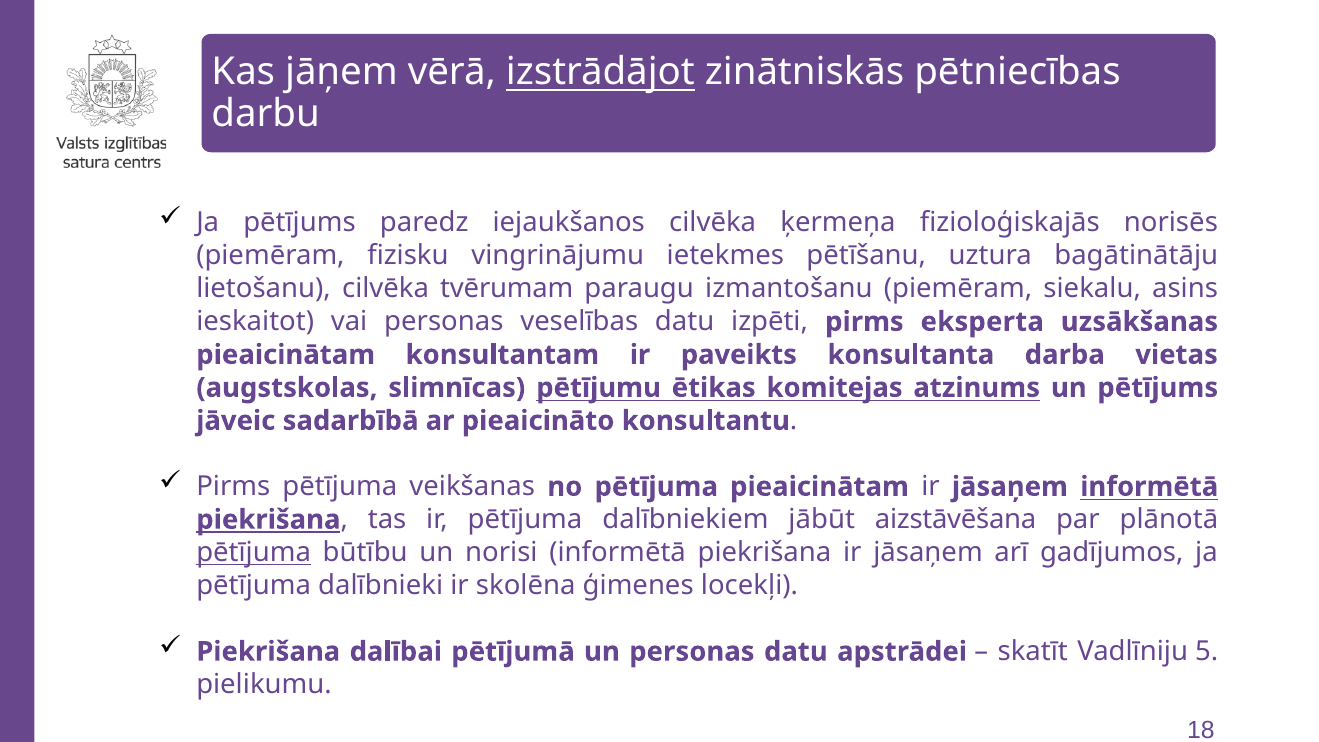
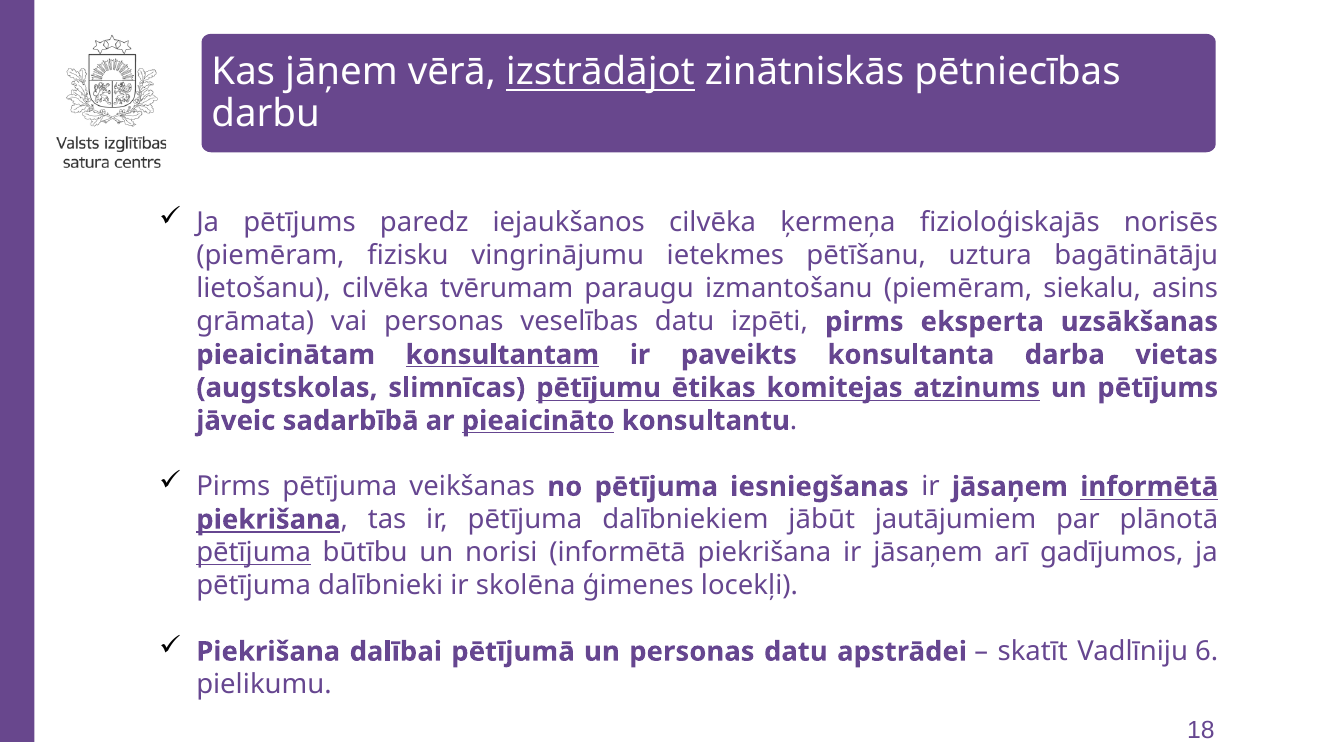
ieskaitot: ieskaitot -> grāmata (255, 322)
konsultantam underline: none -> present (502, 355)
pieaicināto underline: none -> present (538, 421)
pētījuma pieaicinātam: pieaicinātam -> iesniegšanas (819, 487)
aizstāvēšana: aizstāvēšana -> jautājumiem (956, 520)
5: 5 -> 6 (1207, 652)
